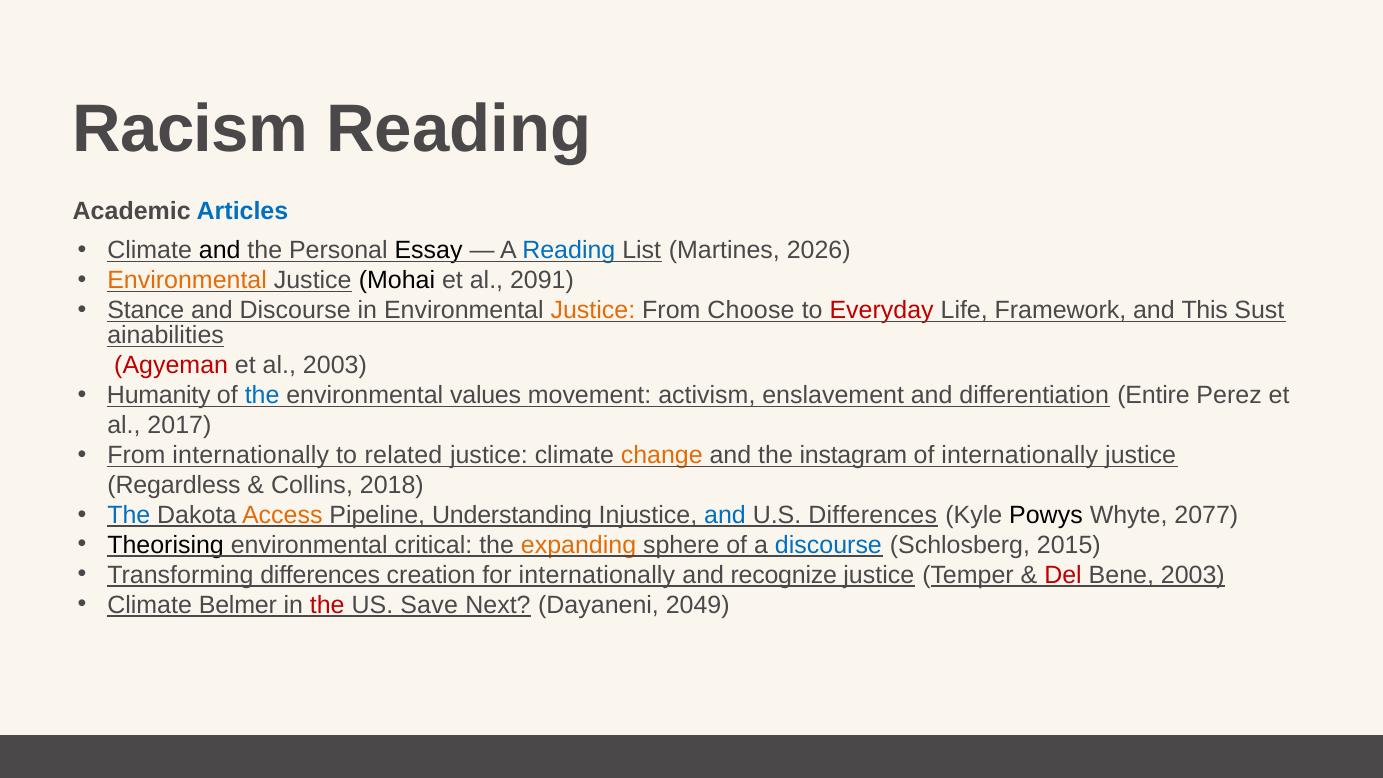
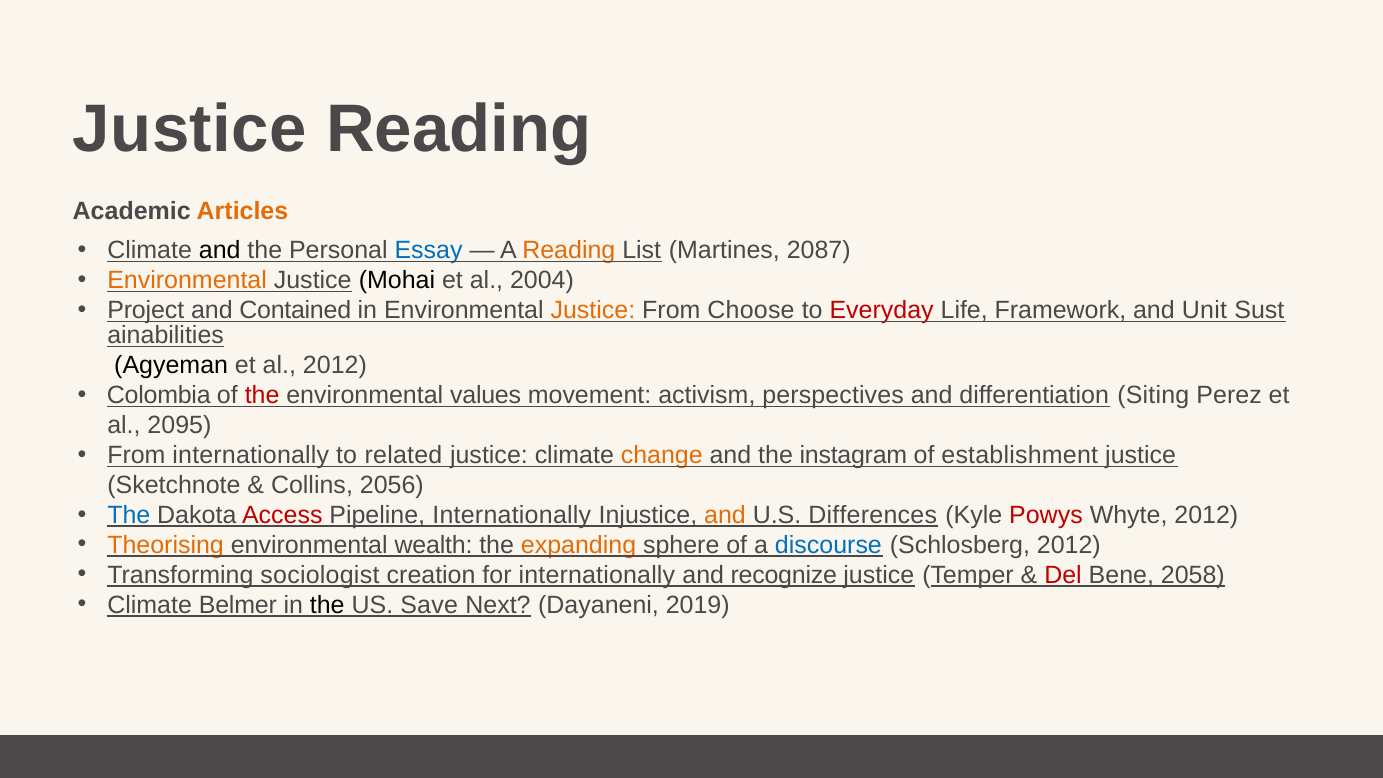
Racism: Racism -> Justice (190, 129)
Articles colour: blue -> orange (242, 211)
Essay colour: black -> blue (429, 251)
Reading colour: blue -> orange (569, 251)
2026: 2026 -> 2087 (819, 251)
2091: 2091 -> 2004 (542, 281)
Stance: Stance -> Project (146, 310)
and Discourse: Discourse -> Contained (295, 310)
This: This -> Unit (1204, 310)
Agyeman colour: red -> black (171, 365)
al 2003: 2003 -> 2012 (335, 365)
Humanity: Humanity -> Colombia (159, 395)
the colour: blue -> red (262, 395)
enslavement: enslavement -> perspectives (833, 395)
Entire: Entire -> Siting (1153, 395)
2017: 2017 -> 2095 (179, 425)
of internationally: internationally -> establishment (1020, 455)
Regardless: Regardless -> Sketchnote (174, 485)
2018: 2018 -> 2056 (392, 485)
Access colour: orange -> red (282, 515)
Pipeline Understanding: Understanding -> Internationally (512, 515)
and colour: blue -> orange (725, 515)
Powys colour: black -> red (1046, 515)
Whyte 2077: 2077 -> 2012 (1206, 515)
Theorising colour: black -> orange (166, 545)
critical: critical -> wealth (434, 545)
Schlosberg 2015: 2015 -> 2012 (1069, 545)
Transforming differences: differences -> sociologist (320, 575)
Bene 2003: 2003 -> 2058 (1193, 575)
the colour: red -> black (327, 605)
2049: 2049 -> 2019 (698, 605)
